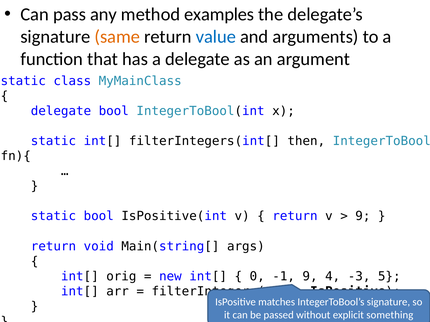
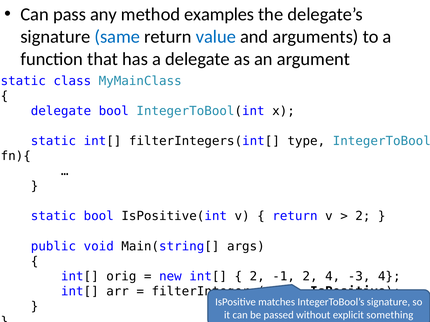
same colour: orange -> blue (117, 37)
then: then -> type (306, 141)
9: 9 -> 2 (363, 217)
return: return -> public (53, 247)
0: 0 -> 2 (257, 277)
-1 9: 9 -> 2 (310, 277)
-3 5: 5 -> 4 (389, 277)
